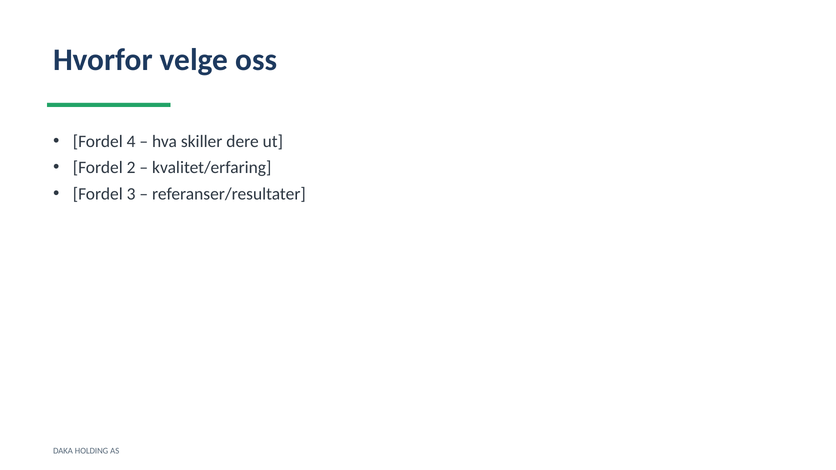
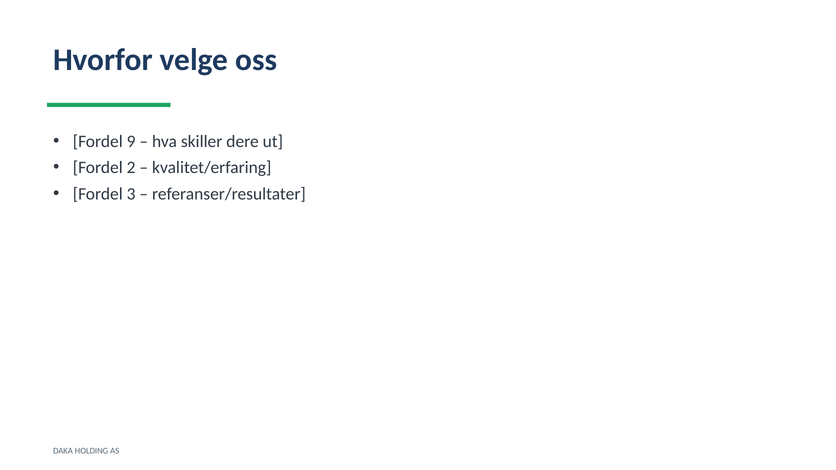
4: 4 -> 9 (131, 142)
